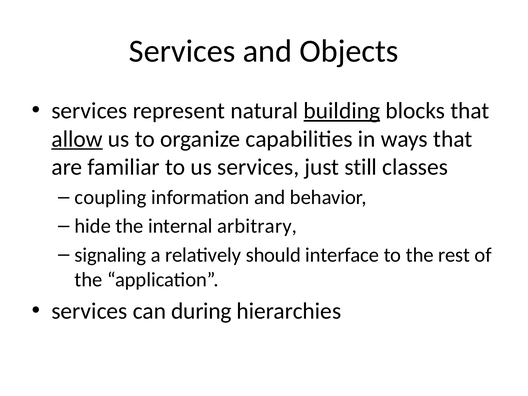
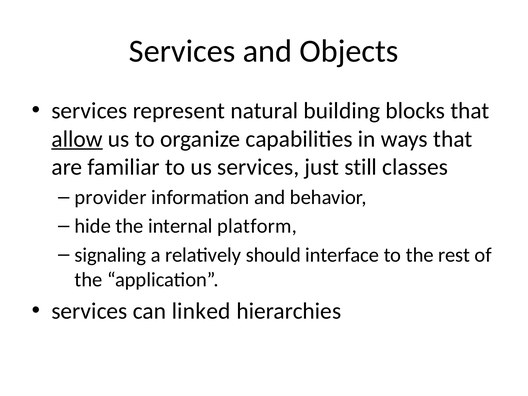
building underline: present -> none (342, 111)
coupling: coupling -> provider (111, 197)
arbitrary: arbitrary -> platform (257, 226)
during: during -> linked (201, 311)
